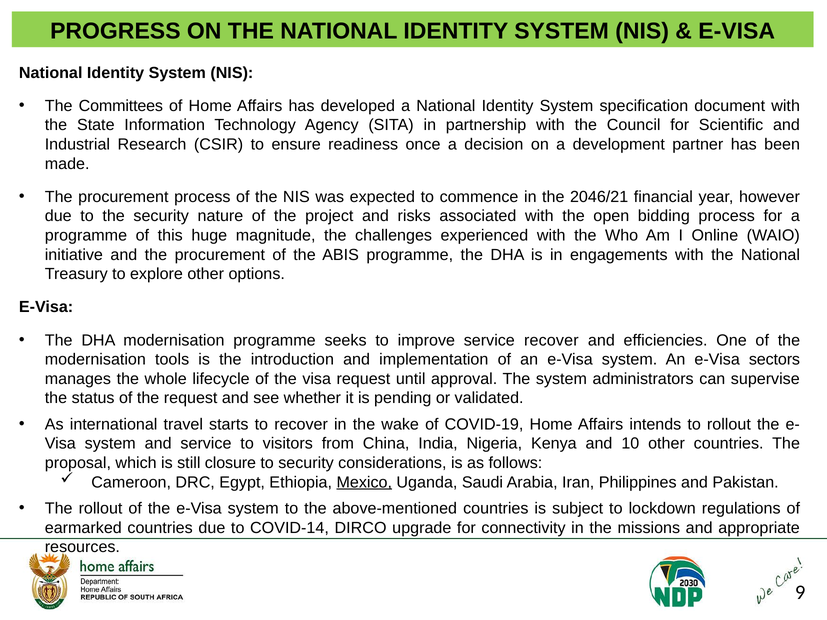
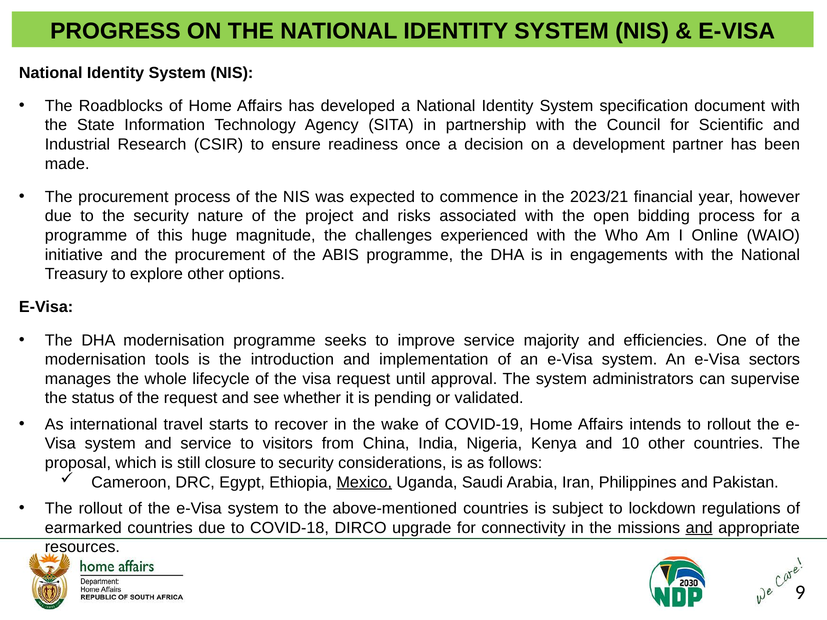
Committees: Committees -> Roadblocks (121, 106)
2046/21: 2046/21 -> 2023/21 (599, 197)
service recover: recover -> majority (551, 340)
COVID-14: COVID-14 -> COVID-18 (289, 528)
and underline: none -> present (699, 528)
